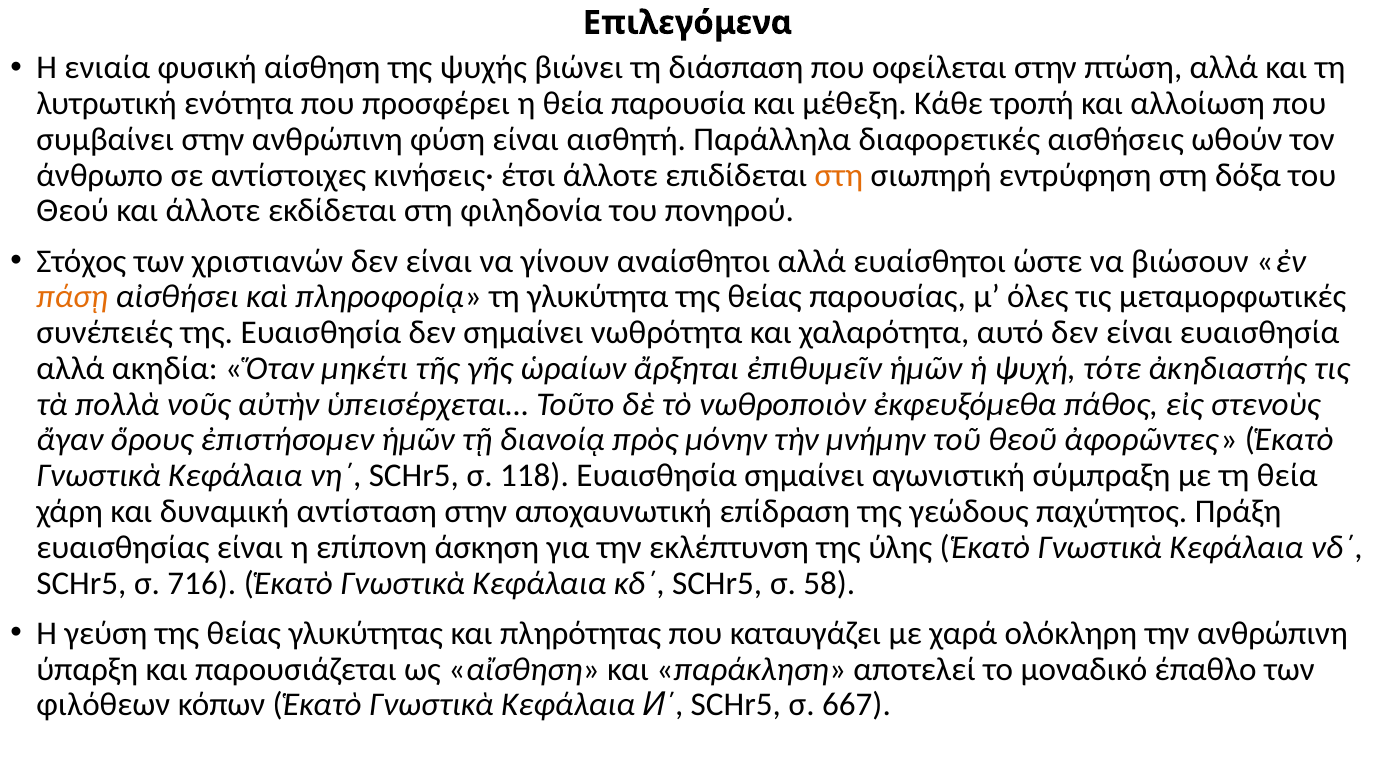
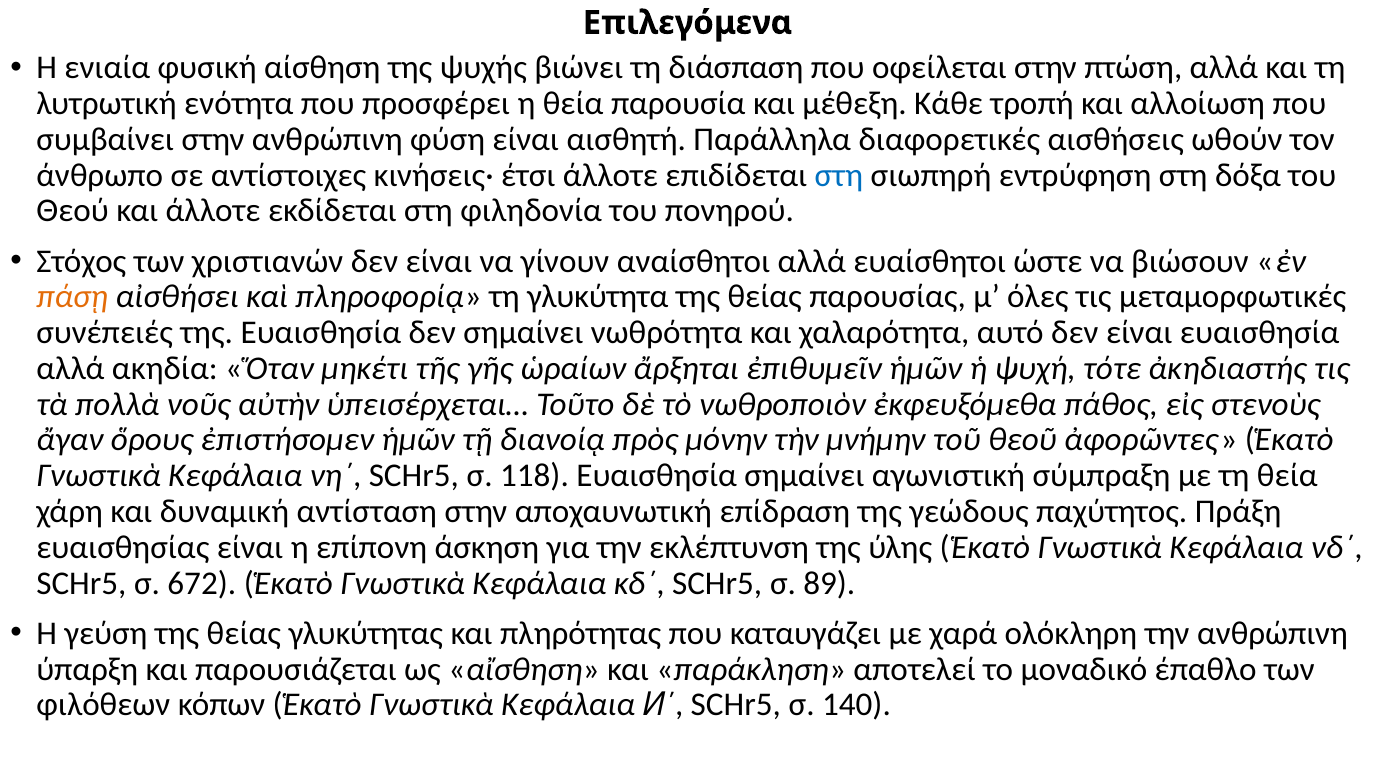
στη colour: orange -> blue (839, 175)
716: 716 -> 672 (202, 584)
58: 58 -> 89 (829, 584)
667: 667 -> 140 (856, 705)
